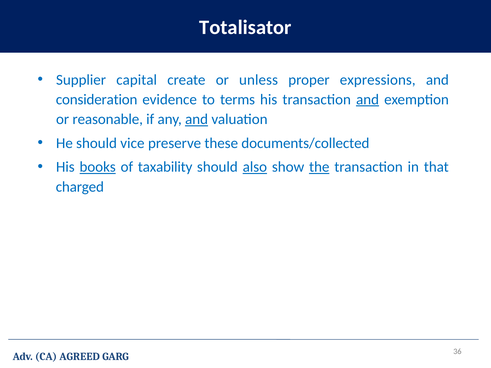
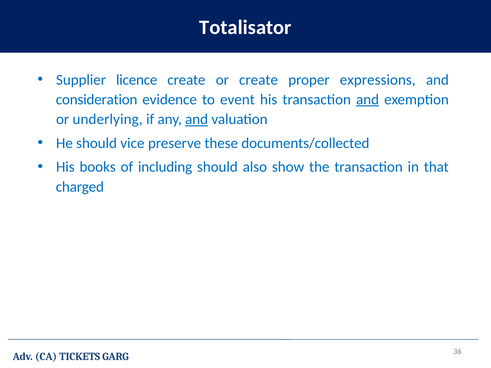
capital: capital -> licence (137, 80)
or unless: unless -> create (259, 80)
terms: terms -> event (237, 100)
reasonable: reasonable -> underlying (108, 119)
books underline: present -> none (98, 167)
taxability: taxability -> including (165, 167)
also underline: present -> none (255, 167)
the underline: present -> none (319, 167)
AGREED: AGREED -> TICKETS (80, 357)
